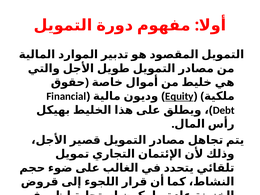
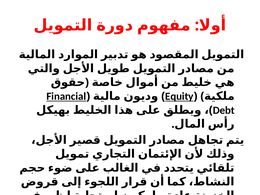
Financial underline: none -> present (66, 96)
